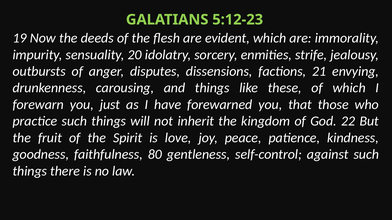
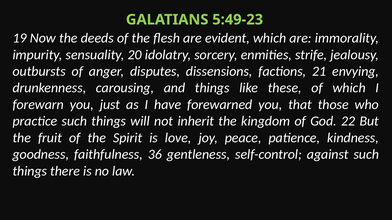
5:12-23: 5:12-23 -> 5:49-23 (238, 20)
80: 80 -> 36 (155, 155)
